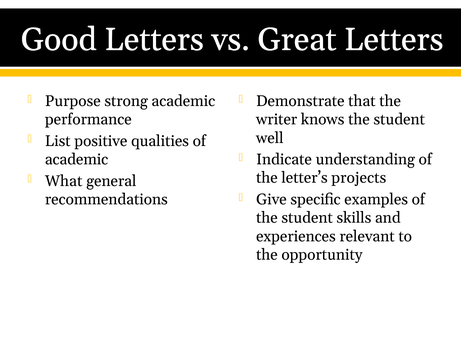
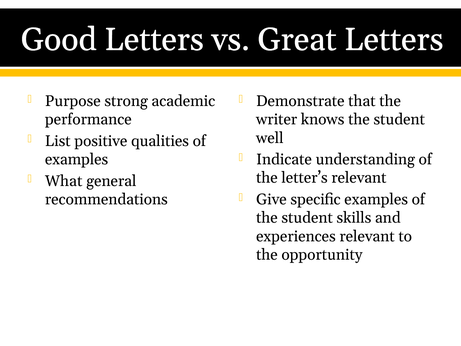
academic: academic -> examples (77, 159)
letter’s projects: projects -> relevant (359, 178)
